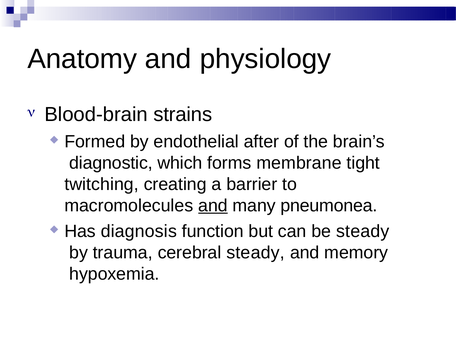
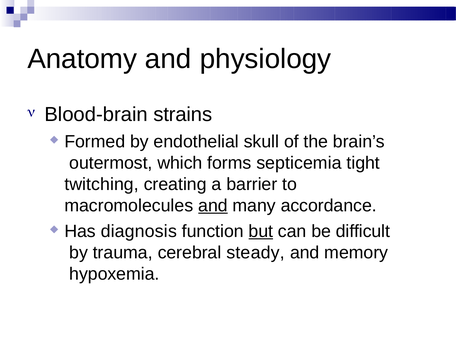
after: after -> skull (261, 142)
diagnostic: diagnostic -> outermost (111, 163)
membrane: membrane -> septicemia (299, 163)
pneumonea: pneumonea -> accordance (329, 206)
but underline: none -> present (261, 231)
be steady: steady -> difficult (363, 231)
